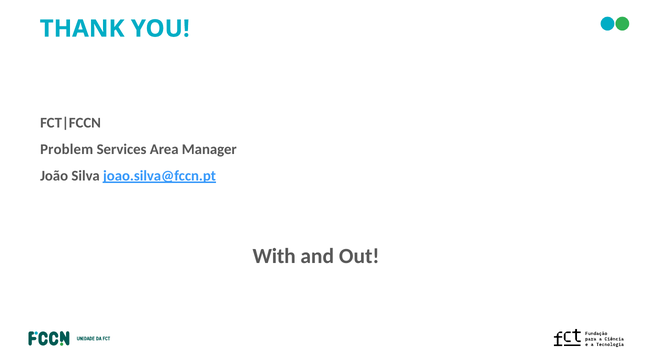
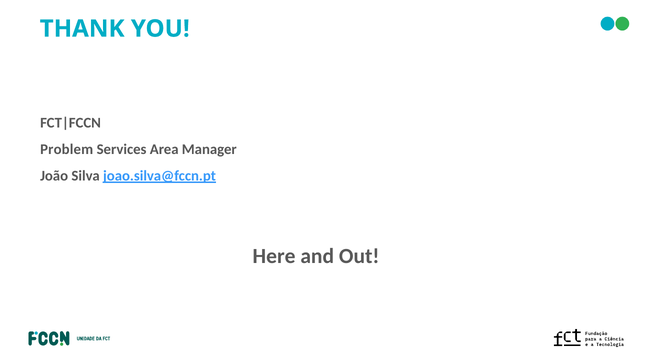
With: With -> Here (274, 256)
